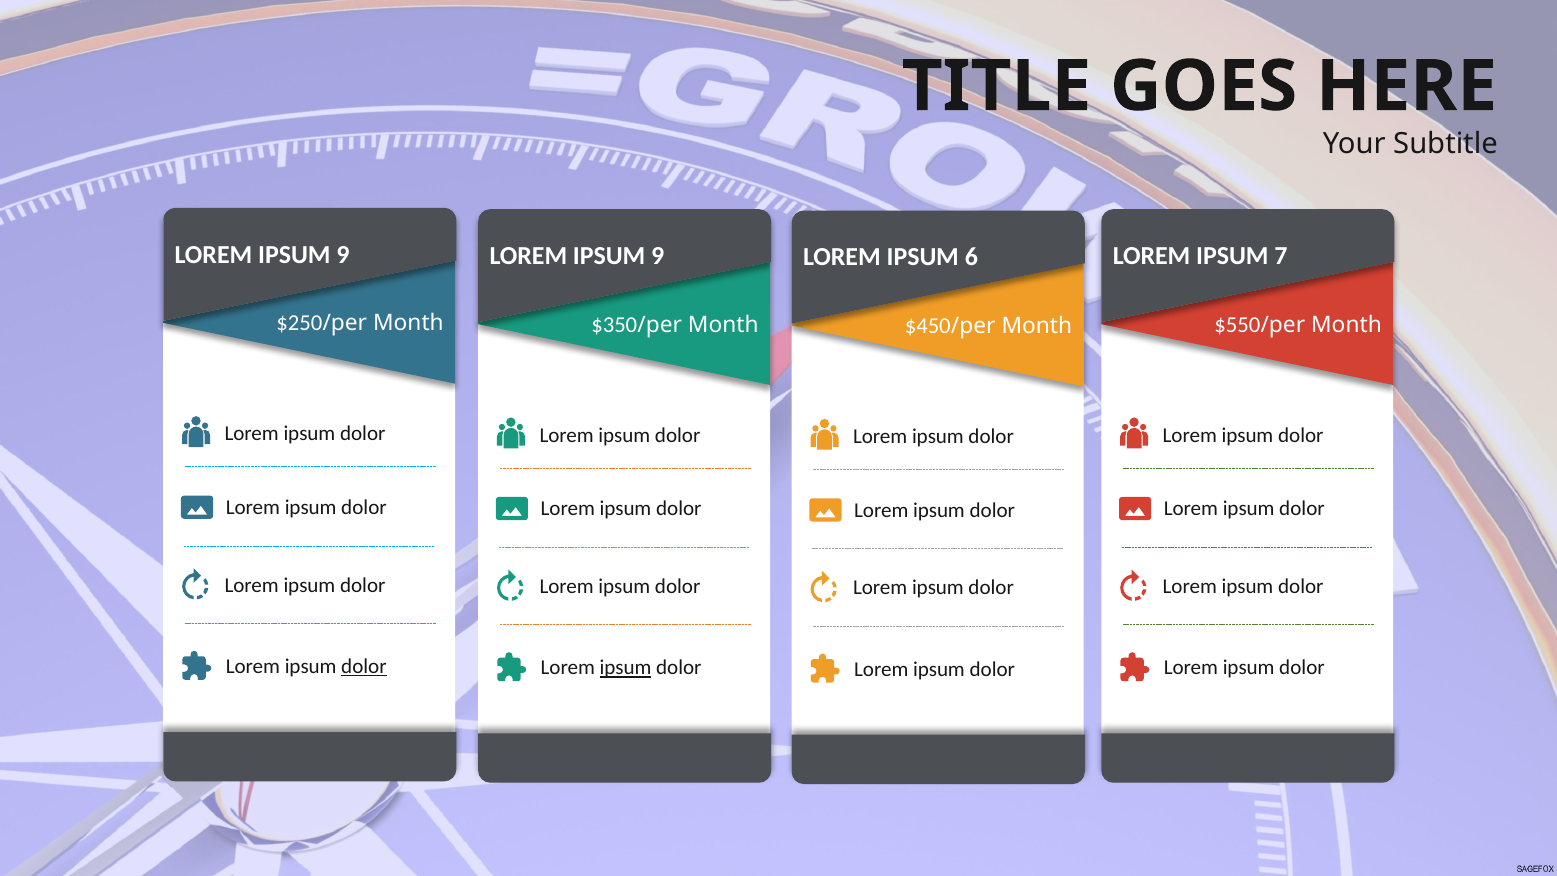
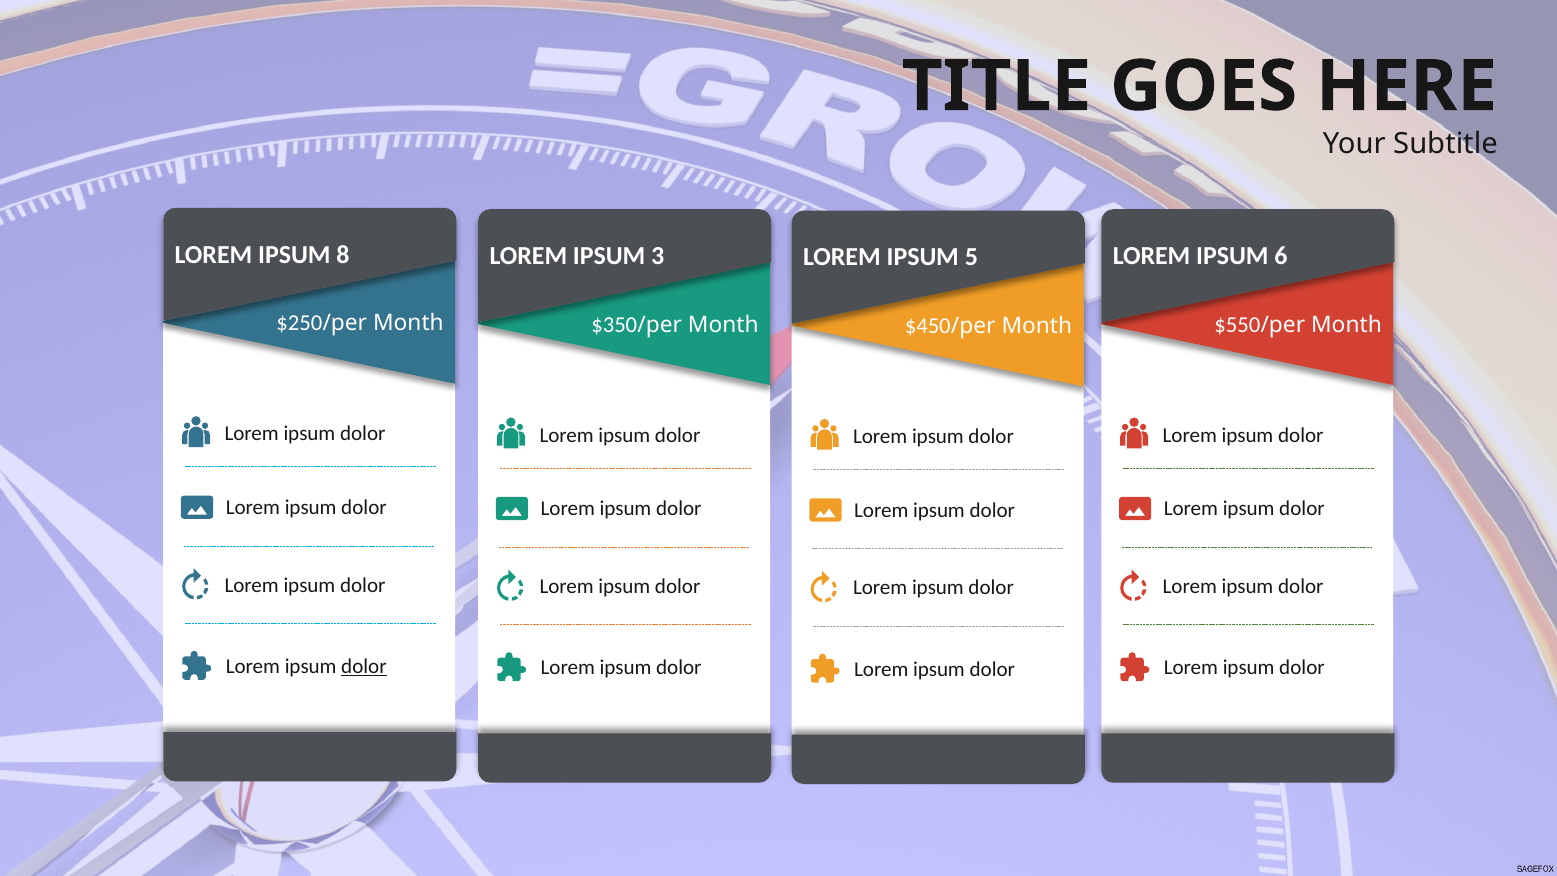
9: 9 -> 8 (343, 255)
9: 9 -> 3 (658, 256)
7: 7 -> 6 (1281, 256)
6: 6 -> 5 (971, 257)
ipsum underline: present -> none (626, 668)
